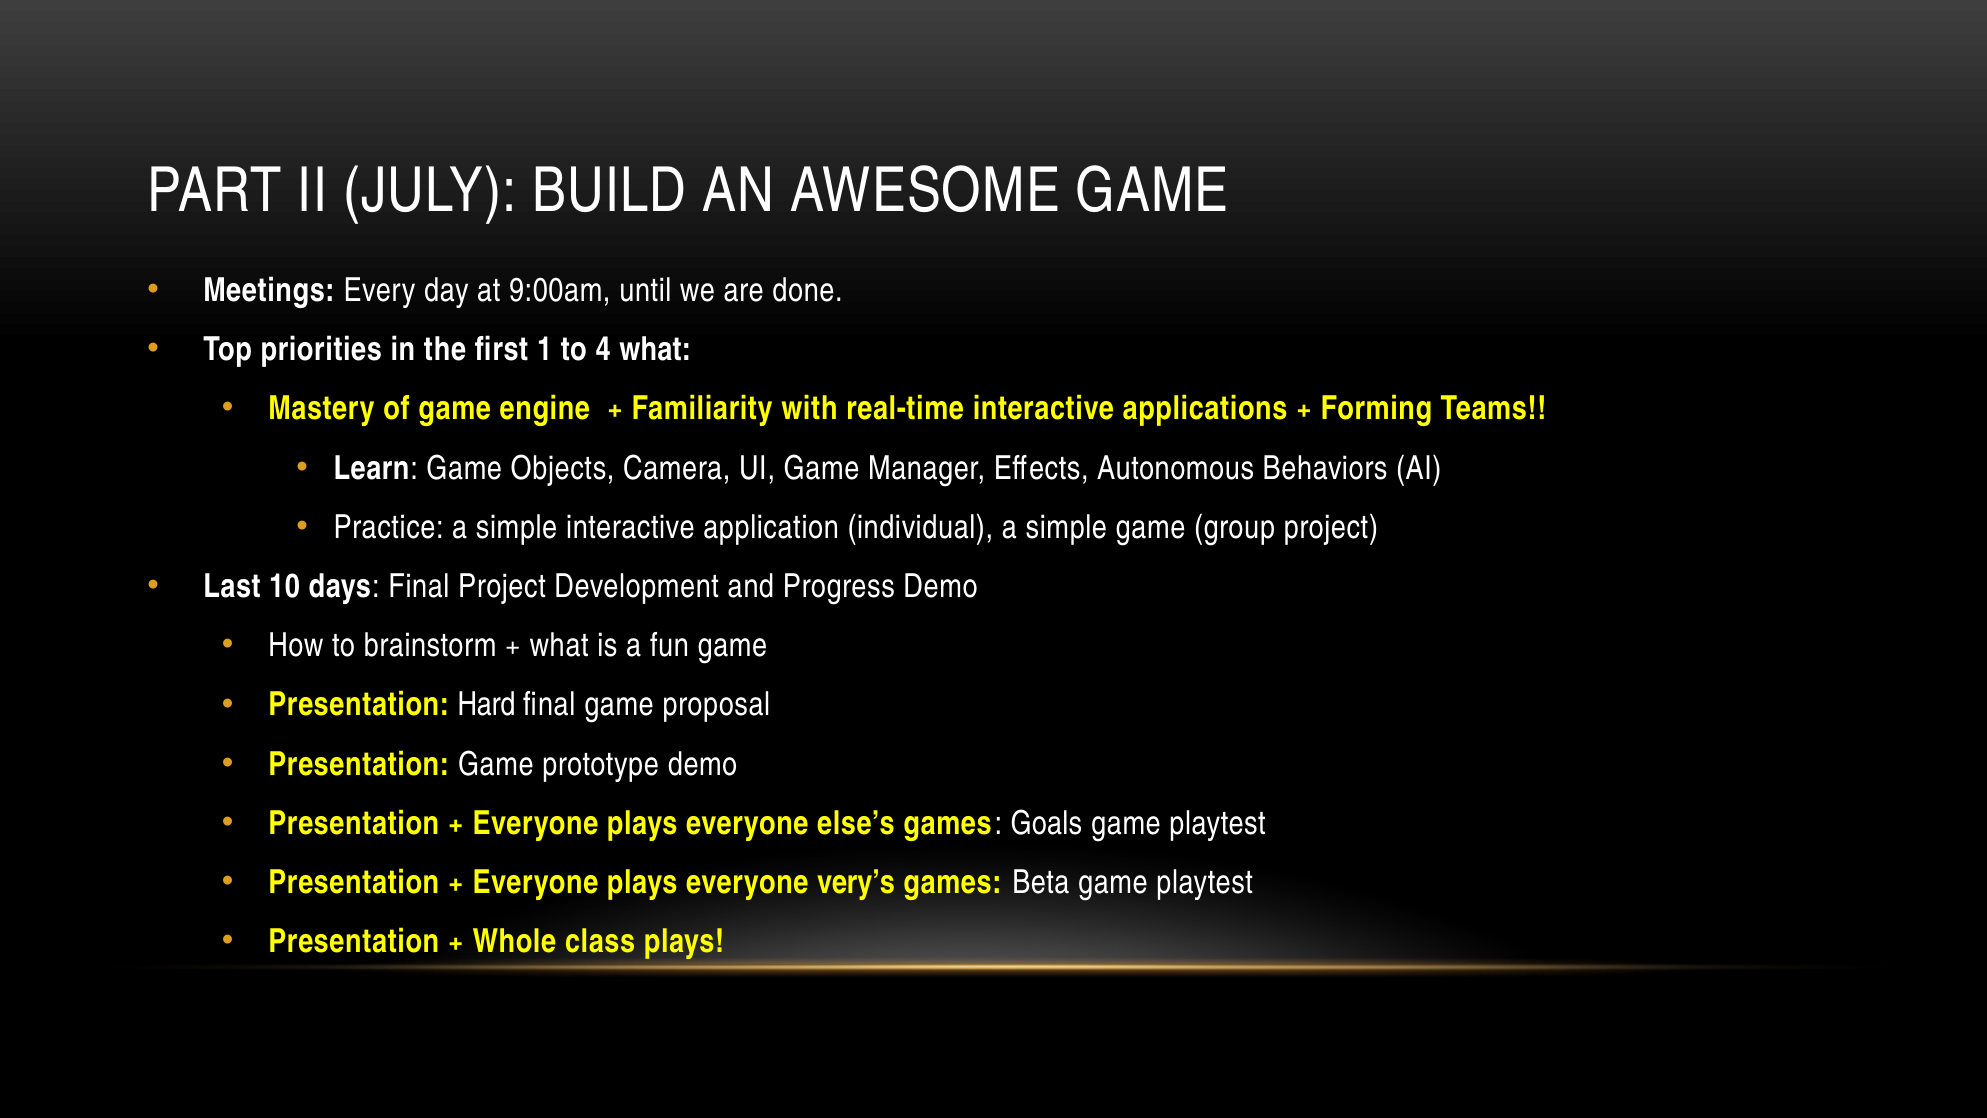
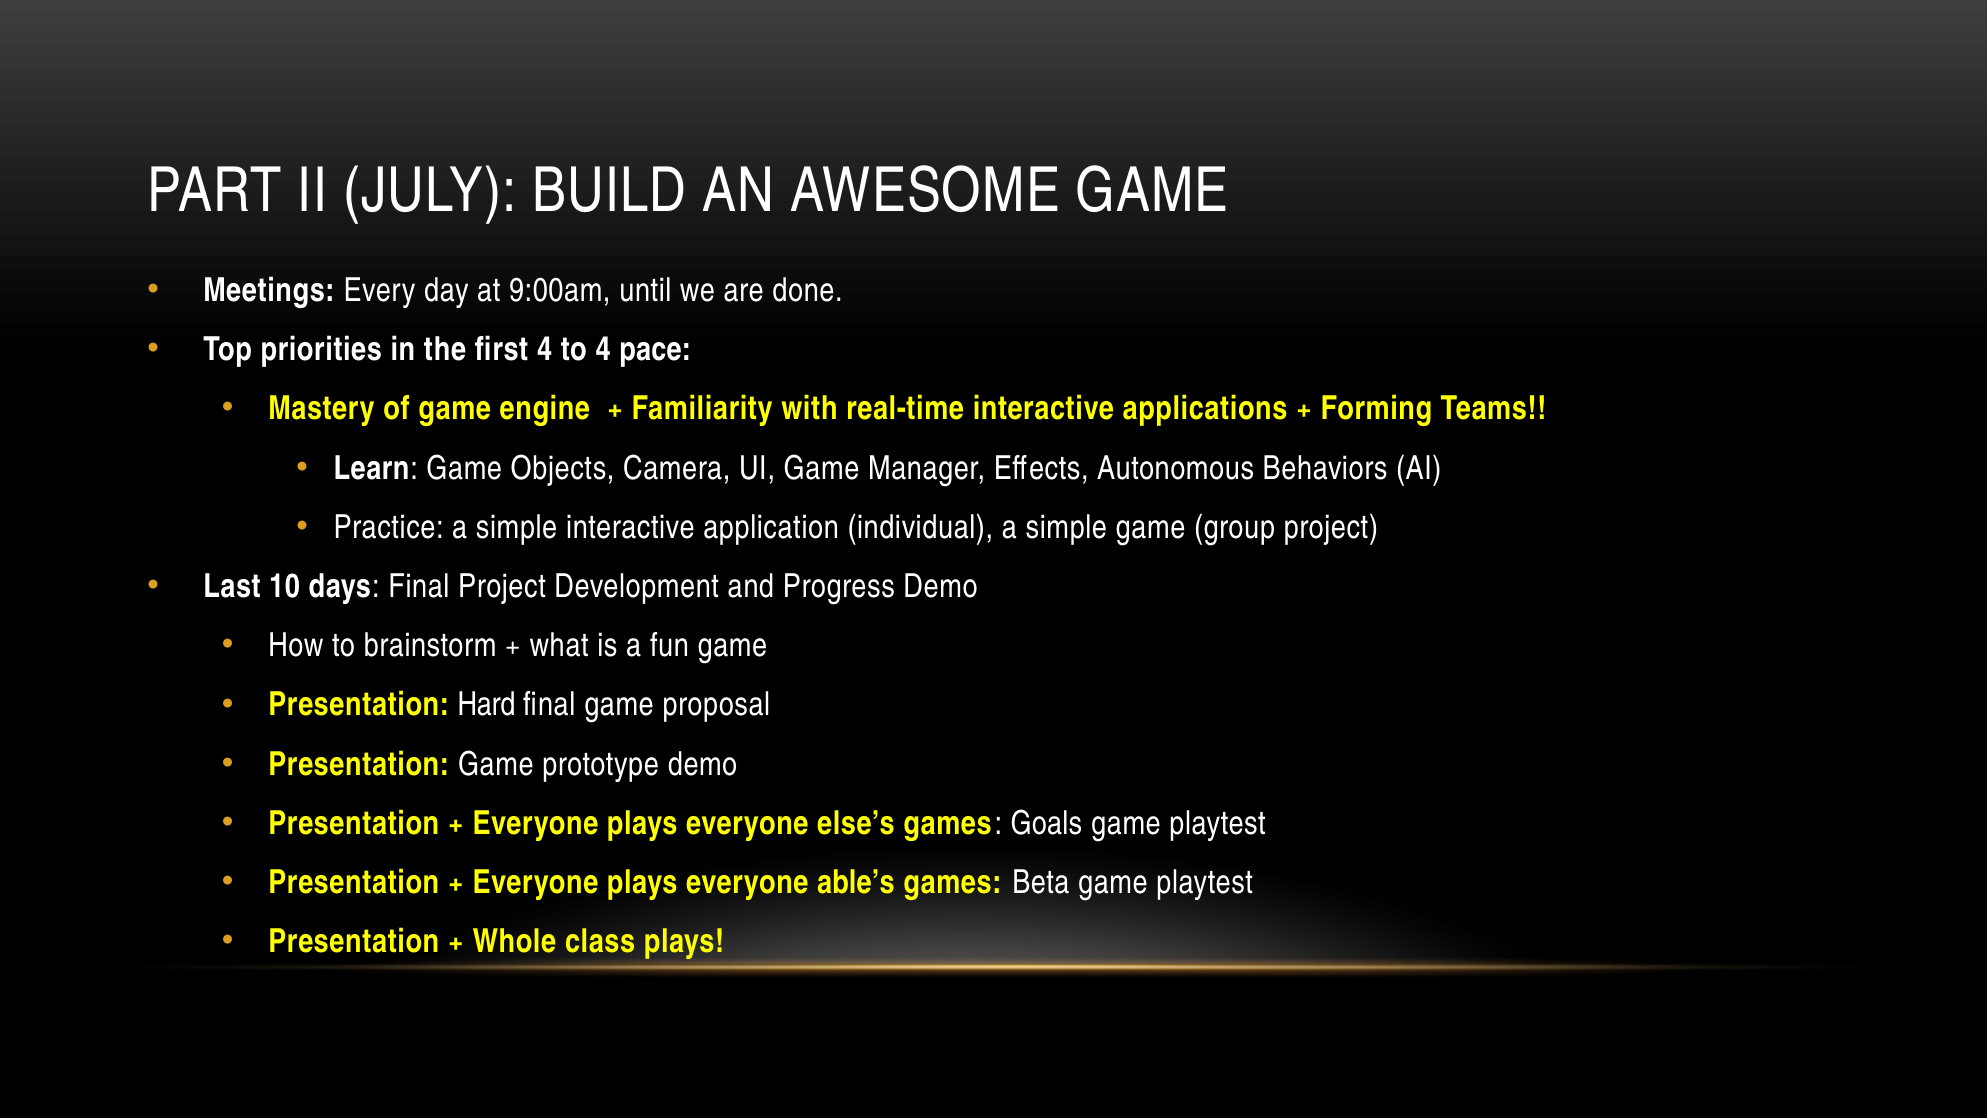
first 1: 1 -> 4 (545, 350)
4 what: what -> pace (655, 350)
very’s: very’s -> able’s (856, 882)
